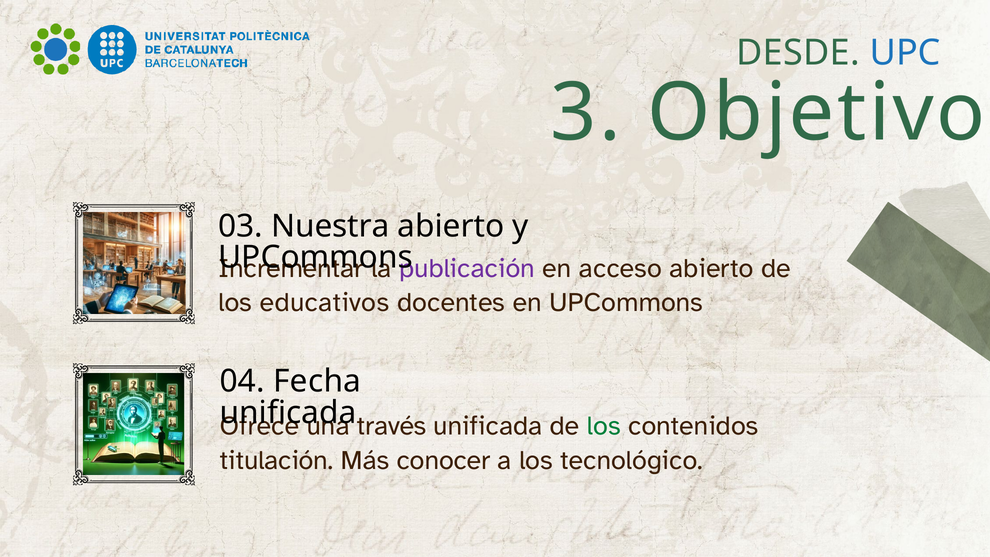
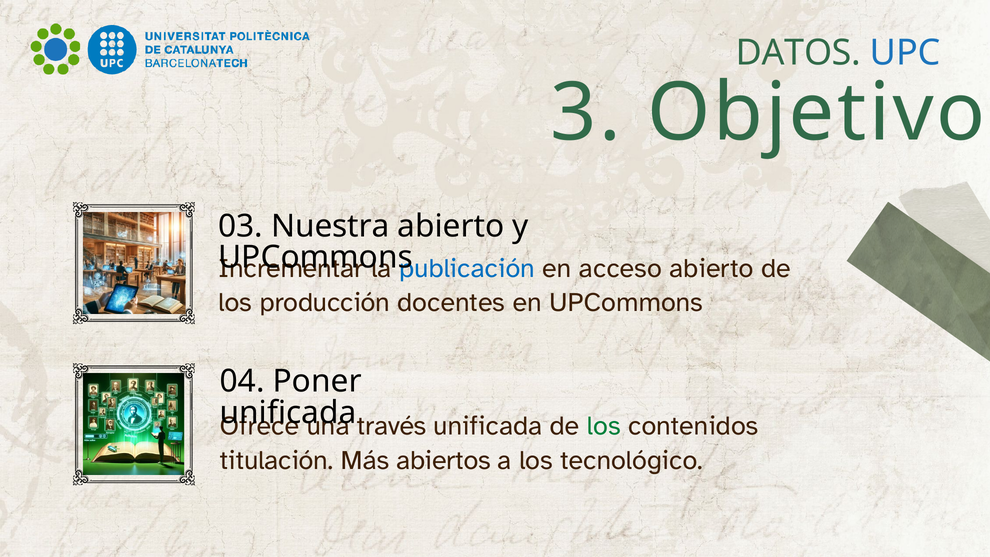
DESDE: DESDE -> DATOS (798, 53)
publicación colour: purple -> blue (467, 268)
educativos: educativos -> producción (325, 302)
Fecha: Fecha -> Poner (317, 381)
conocer: conocer -> abiertos (444, 460)
